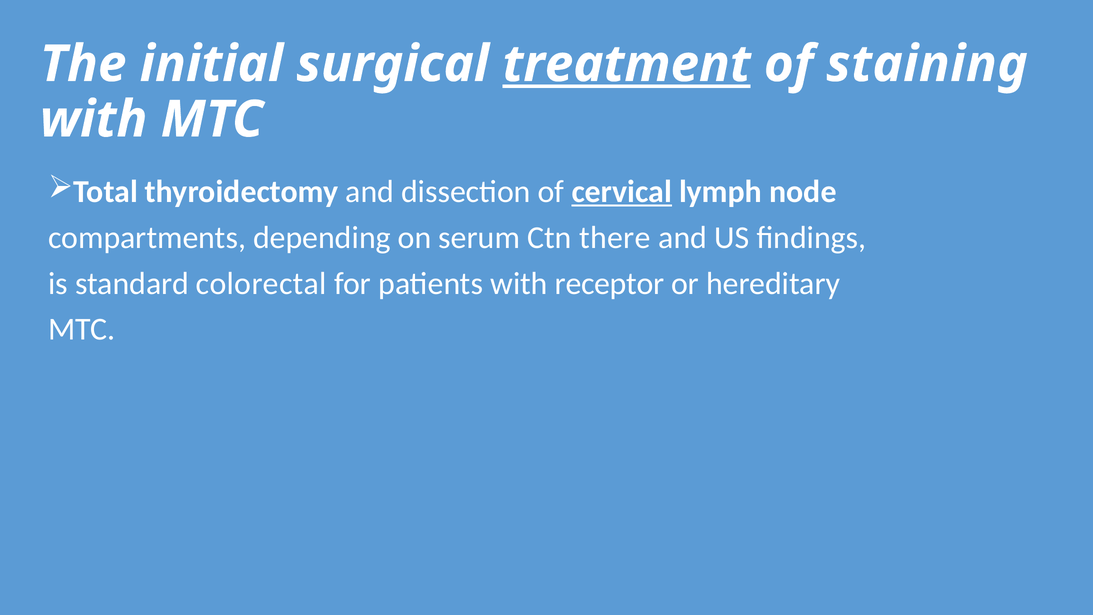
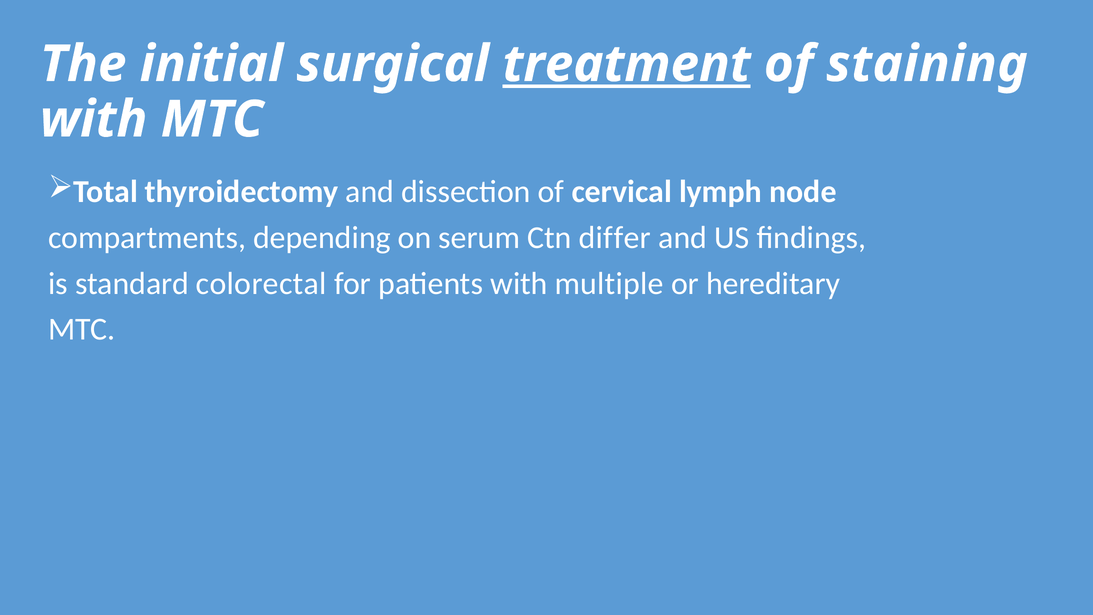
cervical underline: present -> none (622, 192)
there: there -> differ (615, 238)
receptor: receptor -> multiple (609, 283)
